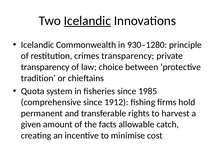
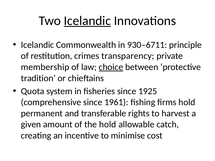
930–1280: 930–1280 -> 930–6711 (147, 45)
transparency: transparency -> membership (45, 67)
choice underline: none -> present (111, 67)
1985: 1985 -> 1925 (148, 91)
1912: 1912 -> 1961 (116, 102)
the facts: facts -> hold (108, 125)
